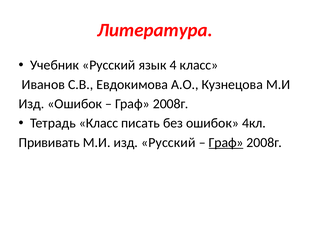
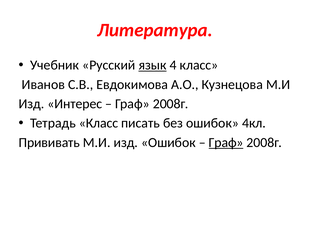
язык underline: none -> present (152, 65)
Изд Ошибок: Ошибок -> Интерес (75, 104)
изд Русский: Русский -> Ошибок (168, 142)
